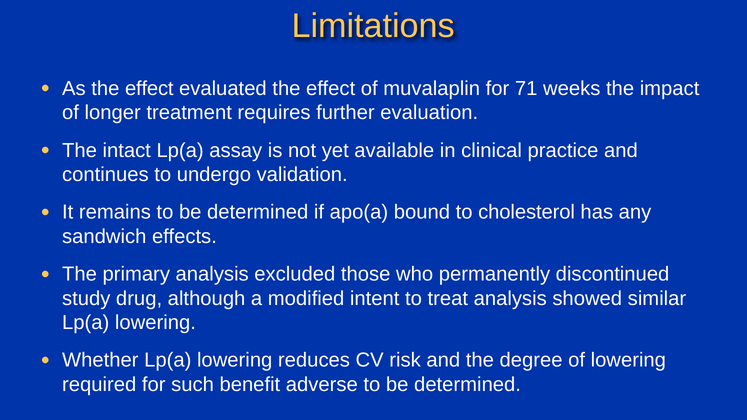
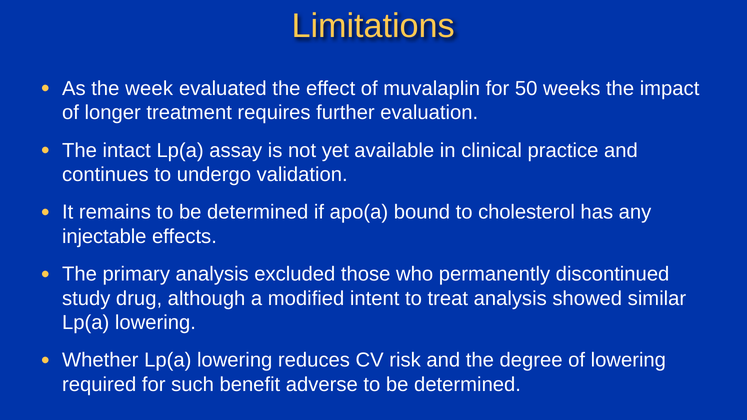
As the effect: effect -> week (149, 89)
71: 71 -> 50 (526, 89)
sandwich: sandwich -> injectable (104, 237)
